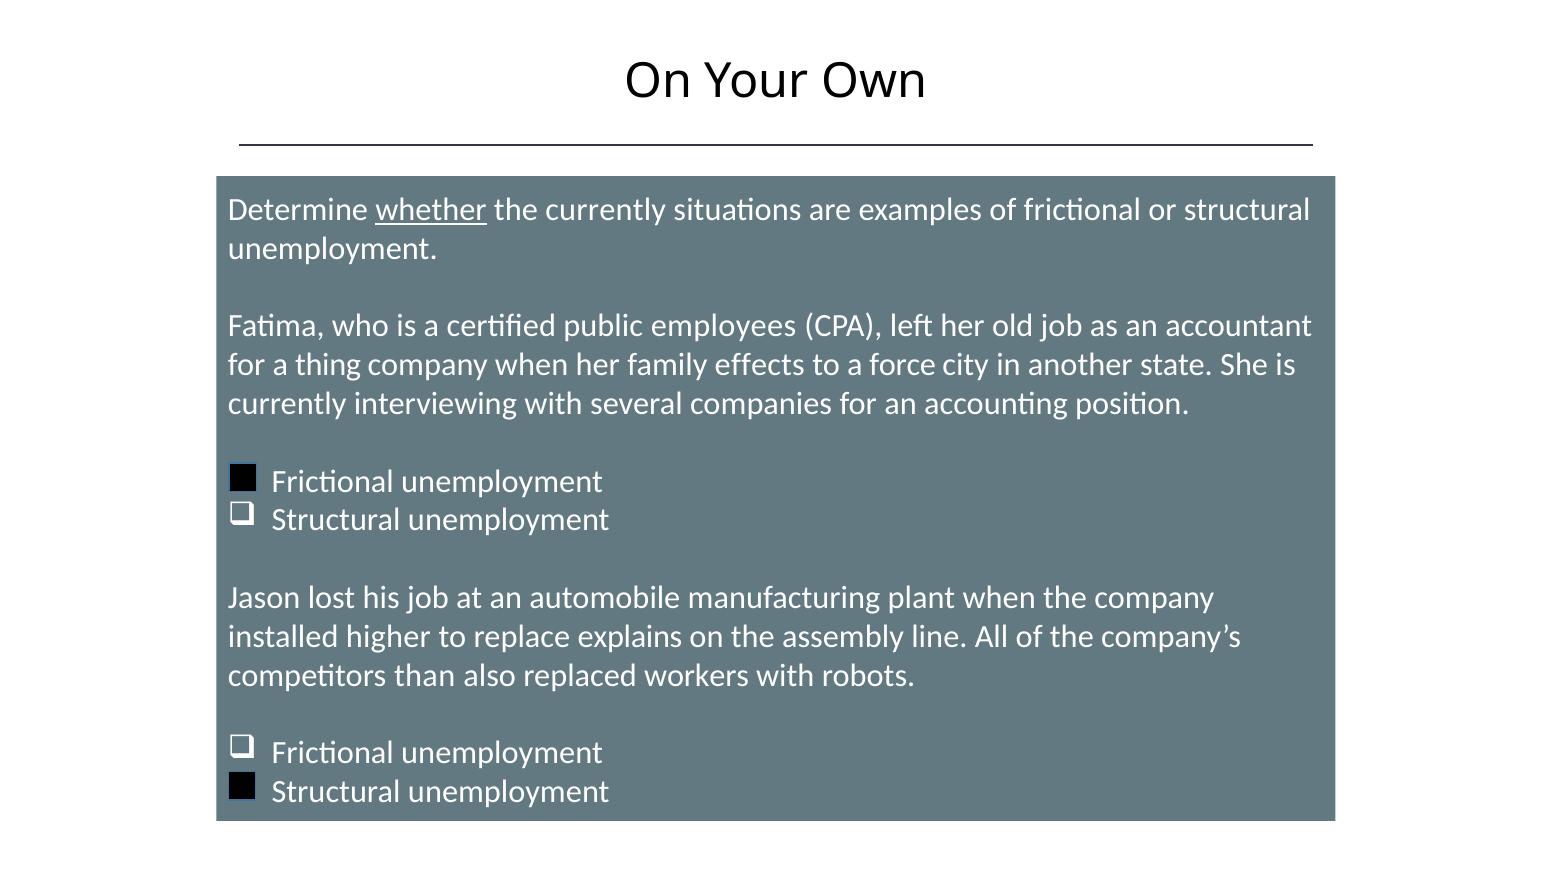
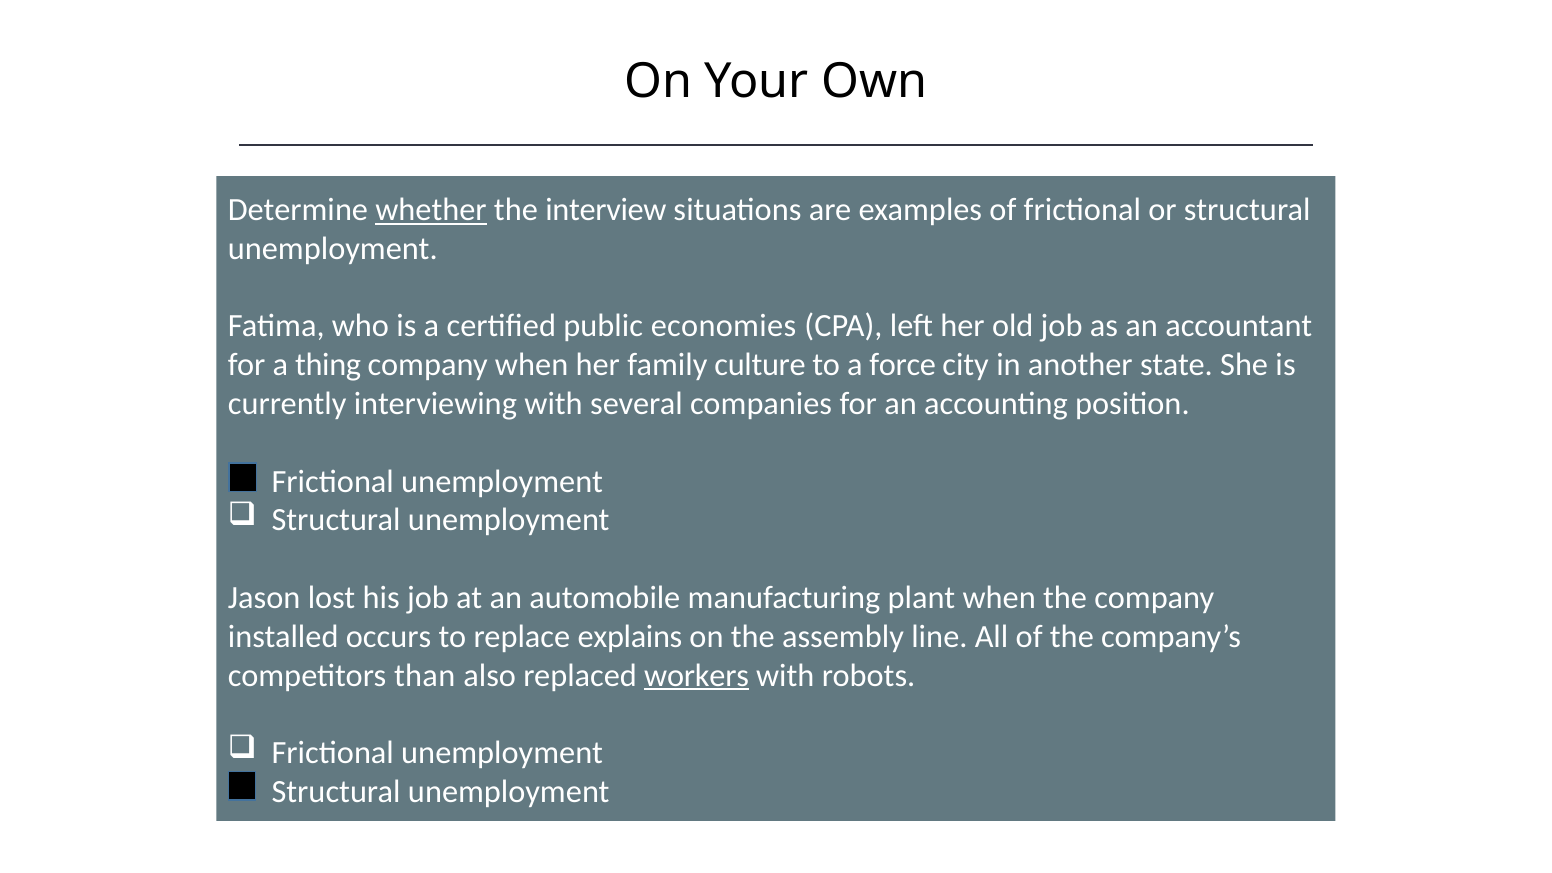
the currently: currently -> interview (606, 210)
employees: employees -> economies (723, 326)
effects: effects -> culture (760, 365)
higher: higher -> occurs (389, 637)
workers underline: none -> present (697, 675)
